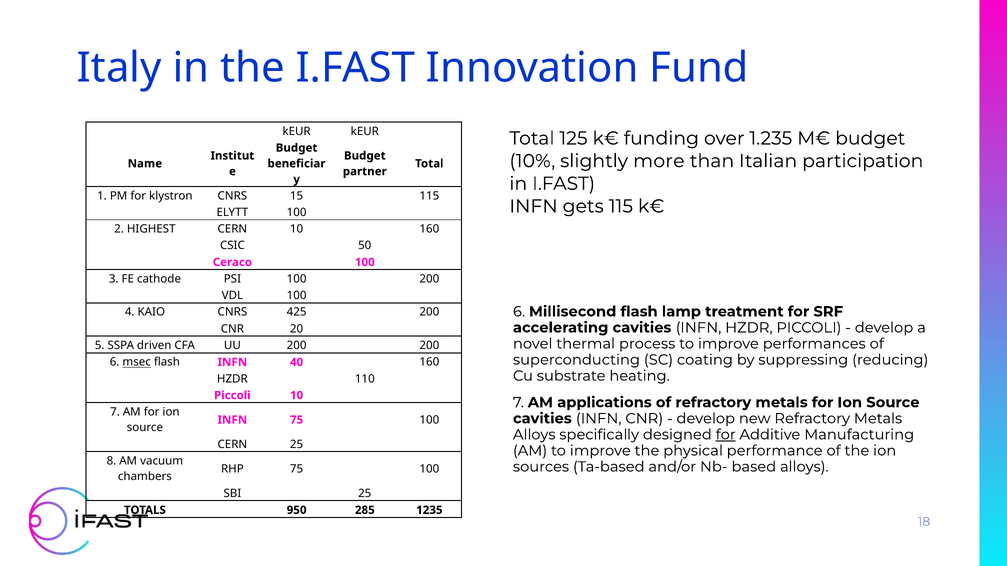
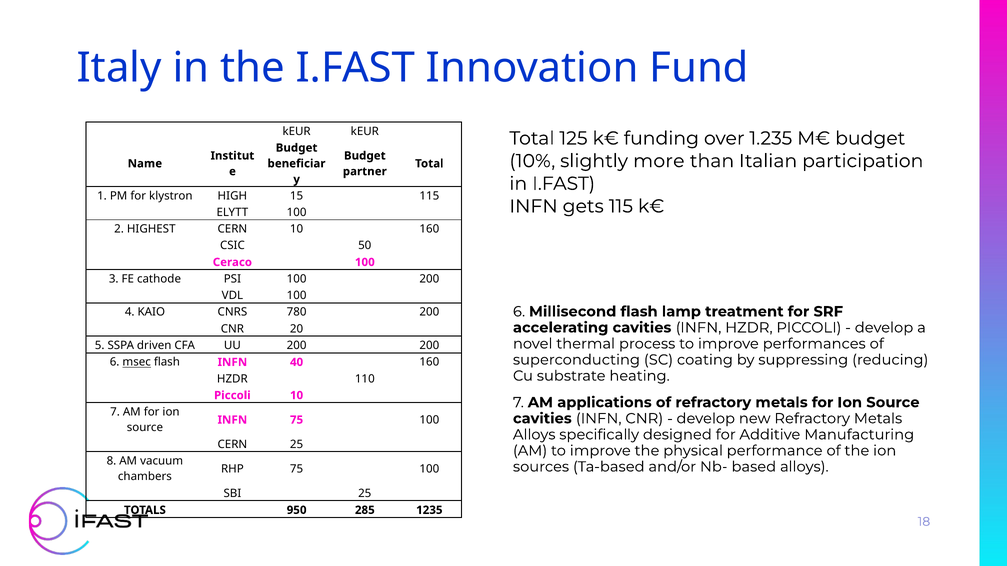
klystron CNRS: CNRS -> HIGH (232, 196)
425: 425 -> 780 (297, 312)
for underline: present -> none (726, 435)
